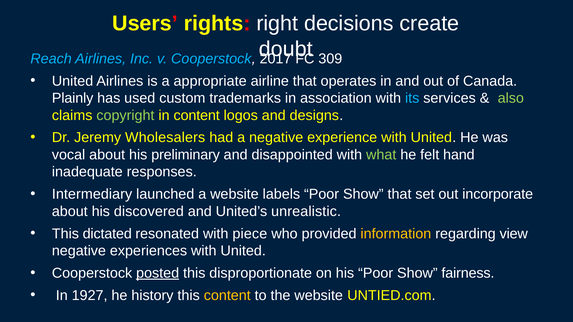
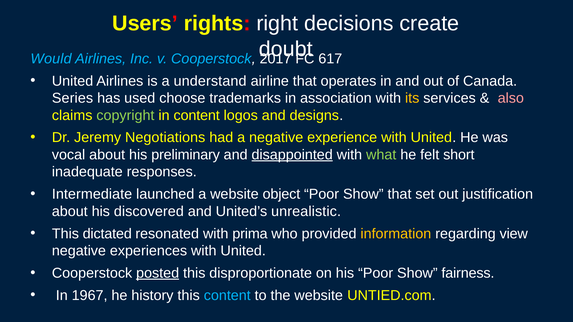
Reach: Reach -> Would (51, 59)
309: 309 -> 617 (330, 59)
appropriate: appropriate -> understand (210, 81)
Plainly: Plainly -> Series (73, 98)
custom: custom -> choose (182, 98)
its colour: light blue -> yellow (412, 98)
also colour: light green -> pink (511, 98)
Wholesalers: Wholesalers -> Negotiations (165, 138)
disappointed underline: none -> present (292, 155)
hand: hand -> short (459, 155)
Intermediary: Intermediary -> Intermediate (92, 194)
labels: labels -> object (281, 194)
incorporate: incorporate -> justification (498, 194)
piece: piece -> prima (250, 234)
1927: 1927 -> 1967 (90, 296)
content colour: yellow -> light blue (227, 296)
